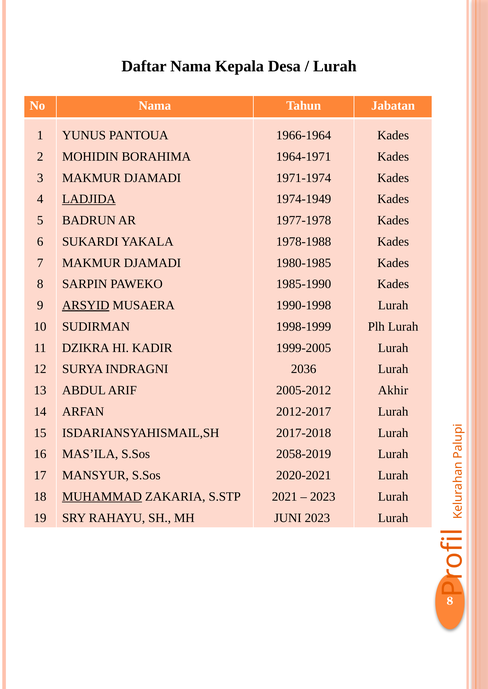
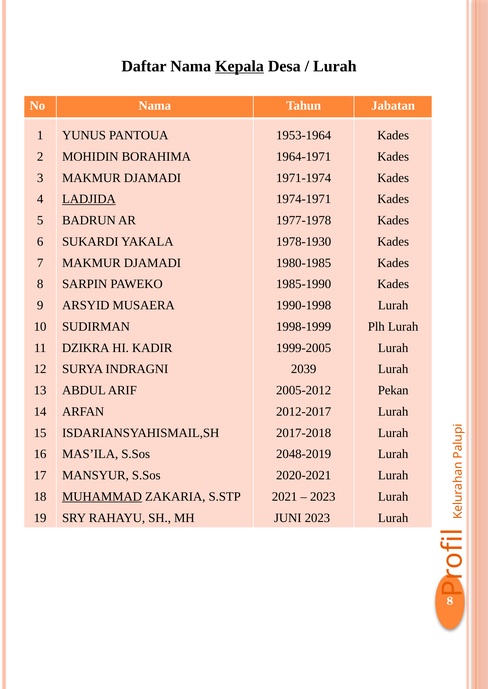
Kepala underline: none -> present (240, 66)
1966-1964: 1966-1964 -> 1953-1964 (304, 135)
1974-1949: 1974-1949 -> 1974-1971 (304, 199)
1978-1988: 1978-1988 -> 1978-1930 (304, 242)
ARSYID underline: present -> none (86, 305)
2036: 2036 -> 2039 (304, 369)
Akhir: Akhir -> Pekan (393, 390)
2058-2019: 2058-2019 -> 2048-2019 (304, 454)
